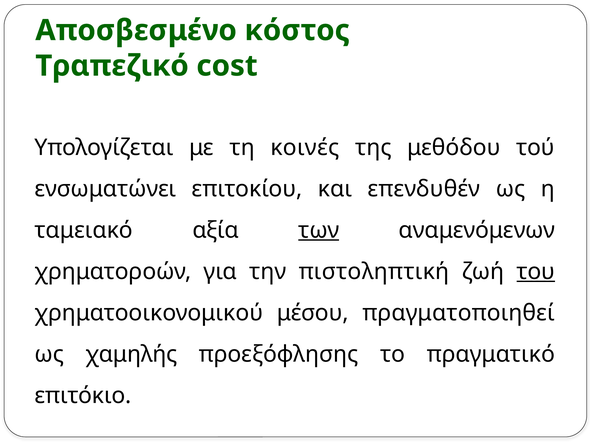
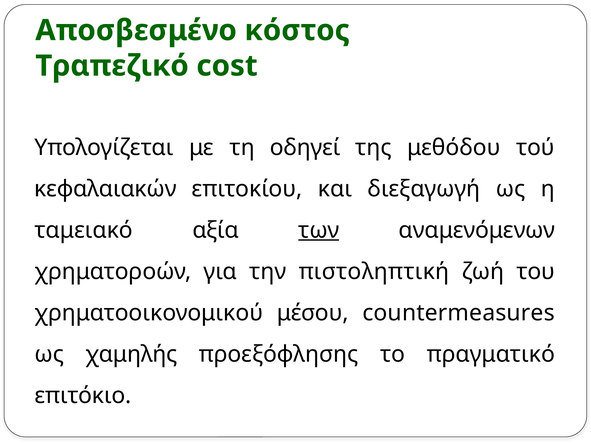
κοινές: κοινές -> οδηγεί (305, 148)
ενσωματώνει: ενσωματώνει -> κεφαλαιακών (105, 189)
επενδυθέν: επενδυθέν -> διεξαγωγή (424, 189)
του underline: present -> none (536, 272)
πραγματοποιηθεί: πραγματοποιηθεί -> countermeasures (459, 313)
